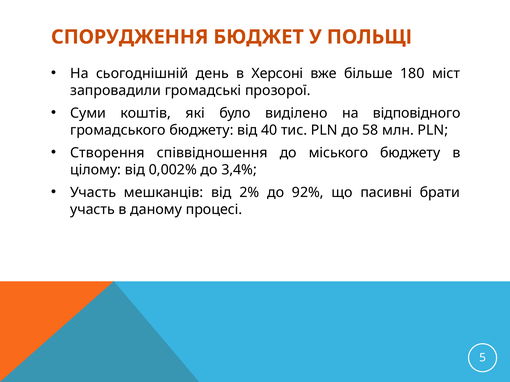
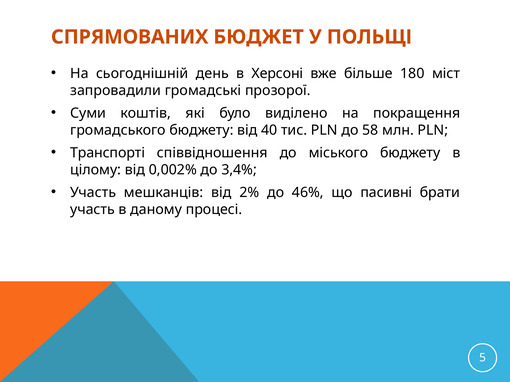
СПОРУДЖЕННЯ: СПОРУДЖЕННЯ -> СПРЯМОВАНИХ (130, 37)
відповідного: відповідного -> покращення (417, 113)
Створення: Створення -> Транспорті (108, 153)
92%: 92% -> 46% (308, 193)
